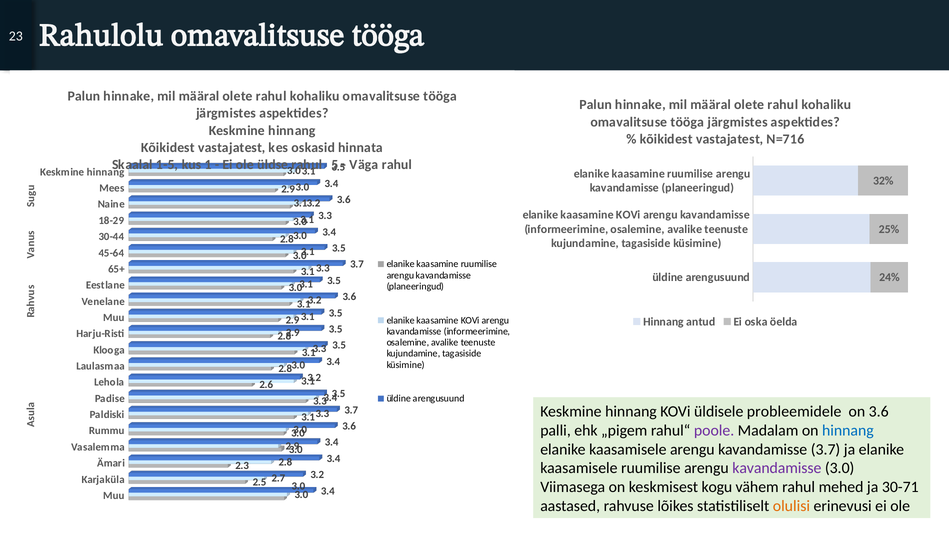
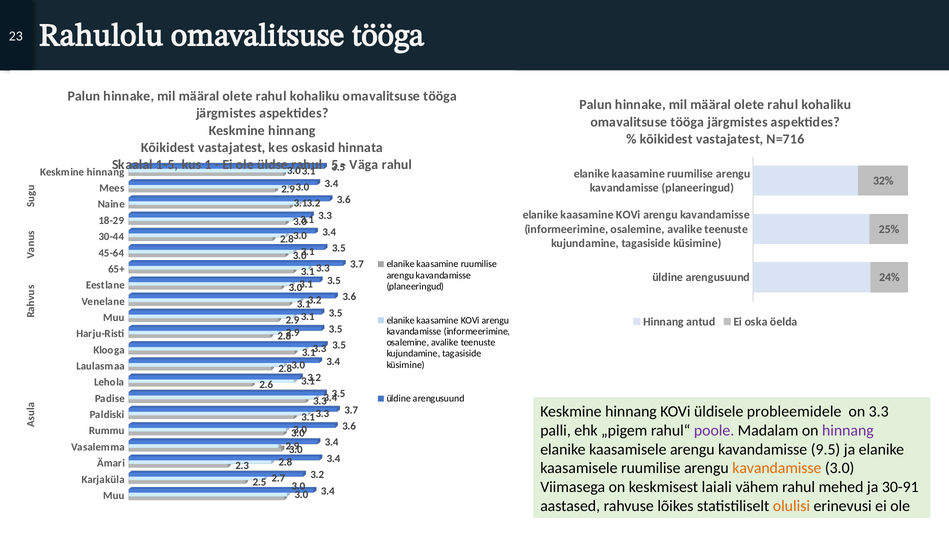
on 3.6: 3.6 -> 3.3 (879, 411)
hinnang colour: blue -> purple (848, 430)
kavandamisse 3.7: 3.7 -> 9.5 (826, 449)
kavandamisse colour: purple -> orange (777, 468)
kogu: kogu -> laiali (717, 487)
30-71: 30-71 -> 30-91 (900, 487)
